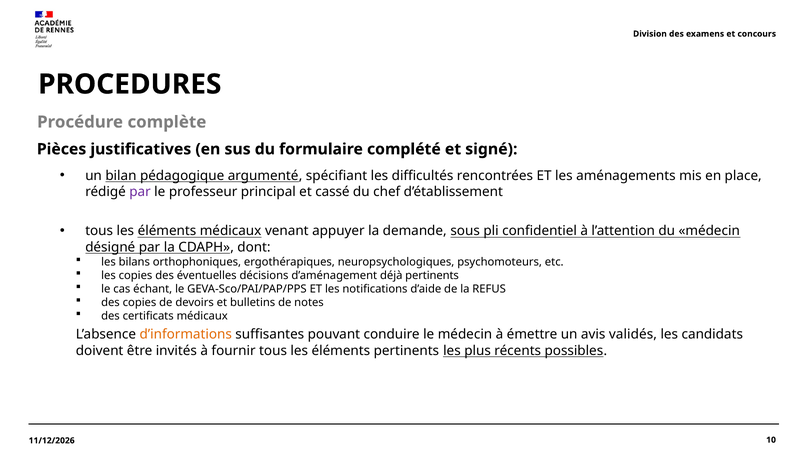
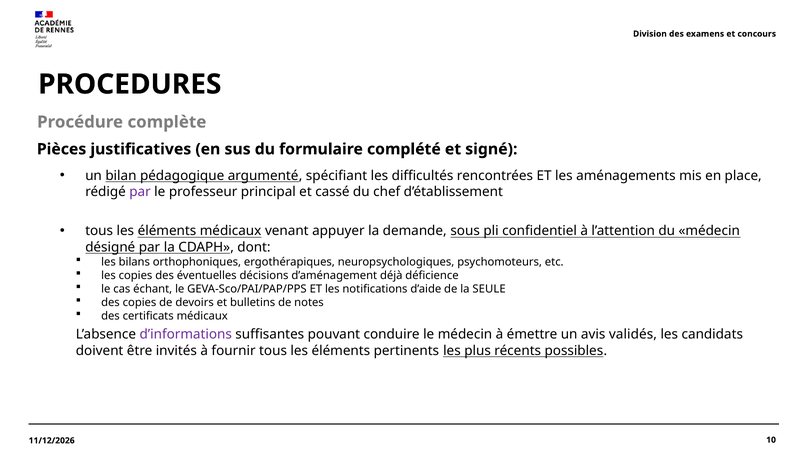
déjà pertinents: pertinents -> déficience (432, 276)
REFUS: REFUS -> SEULE (489, 289)
d’informations colour: orange -> purple (186, 335)
